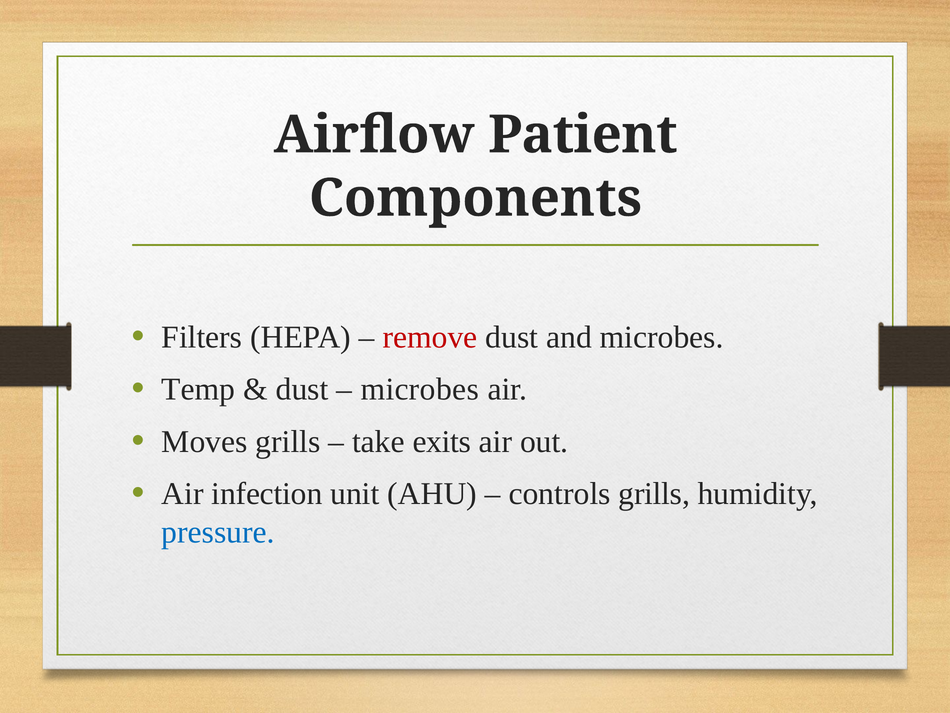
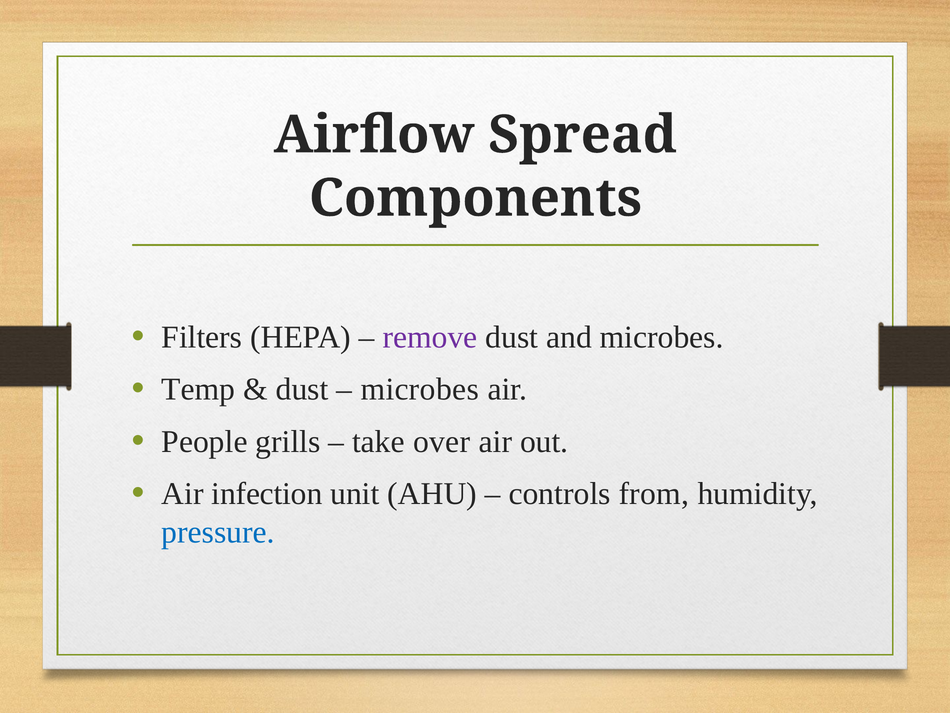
Patient: Patient -> Spread (583, 135)
remove colour: red -> purple (430, 337)
Moves: Moves -> People (205, 441)
exits: exits -> over (442, 441)
controls grills: grills -> from (654, 494)
